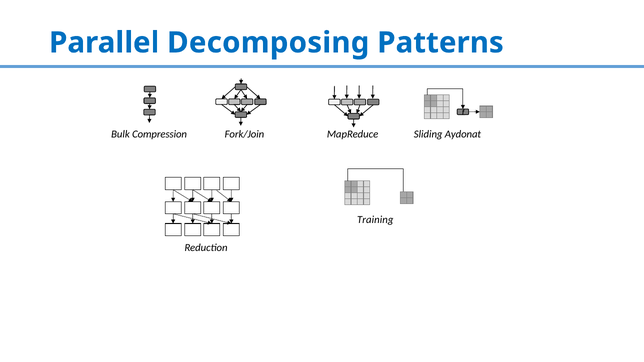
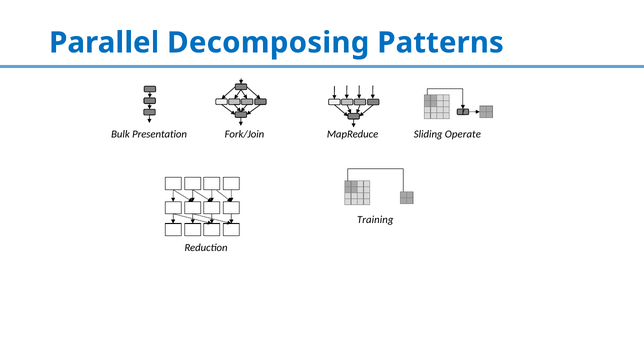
Compression: Compression -> Presentation (160, 134)
Aydonat: Aydonat -> Operate (463, 134)
